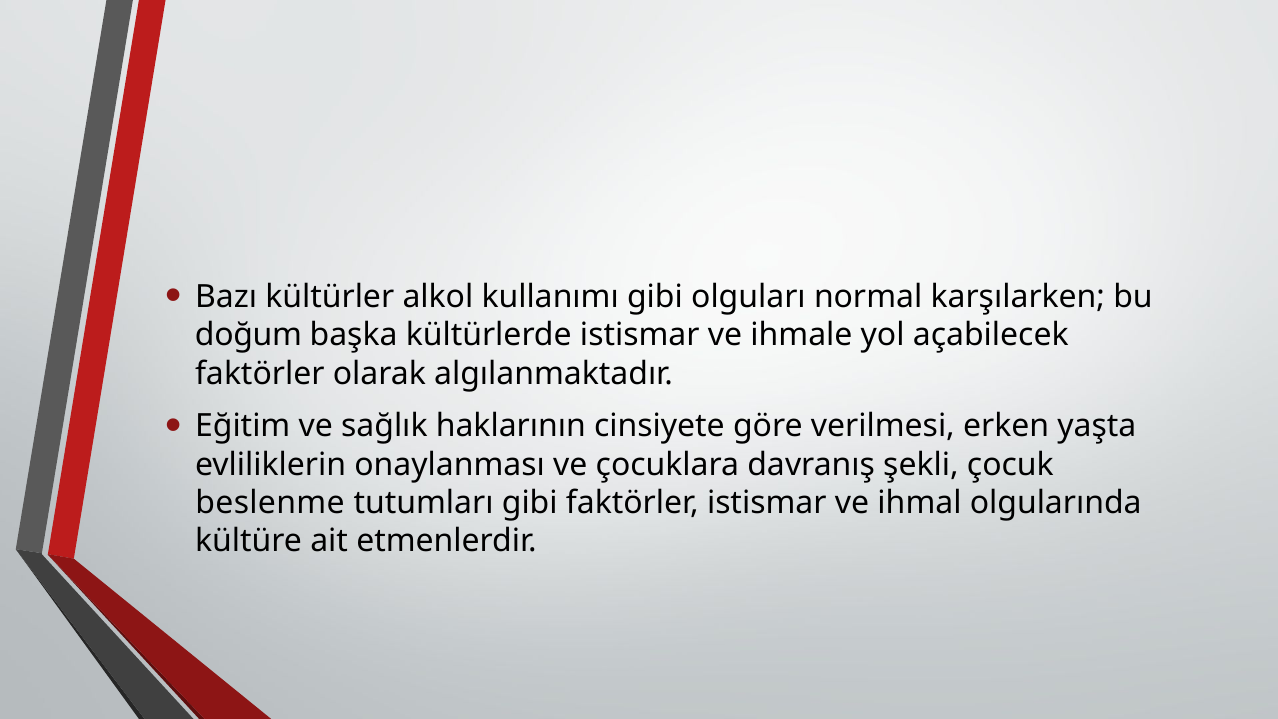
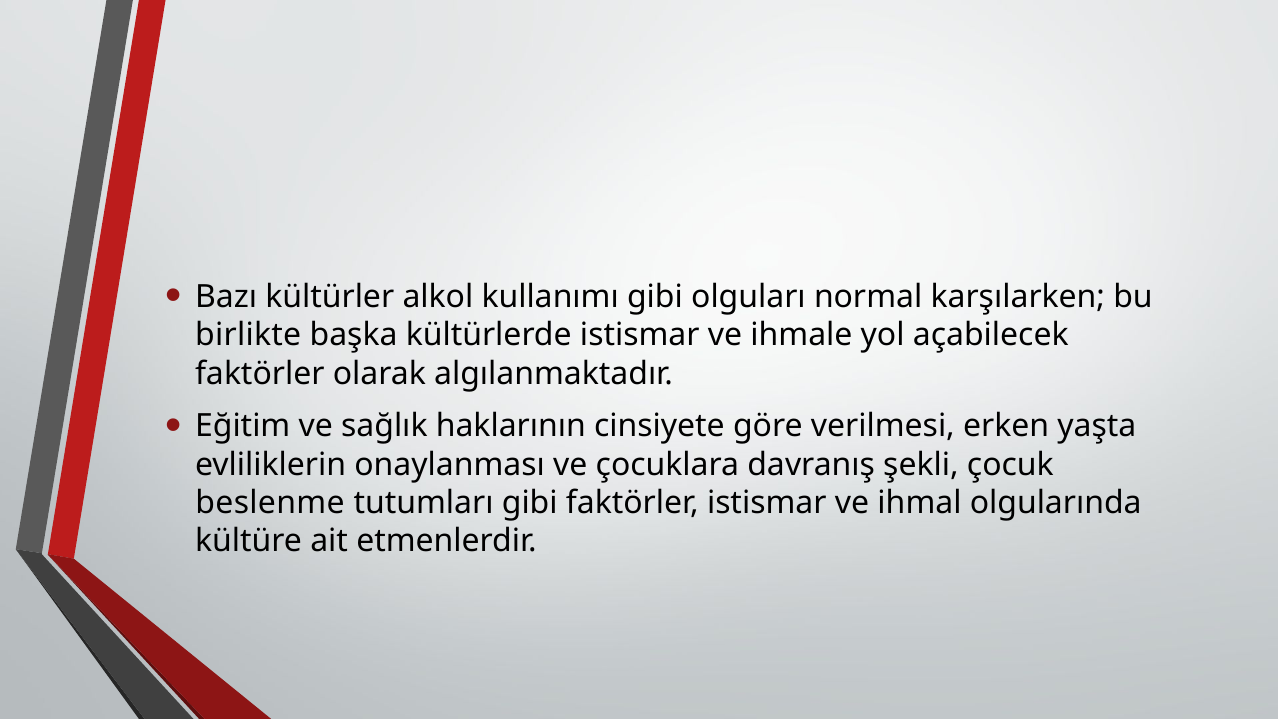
doğum: doğum -> birlikte (248, 335)
